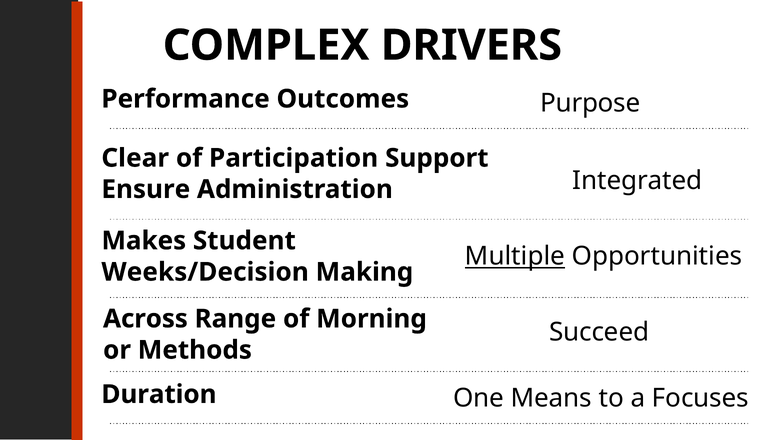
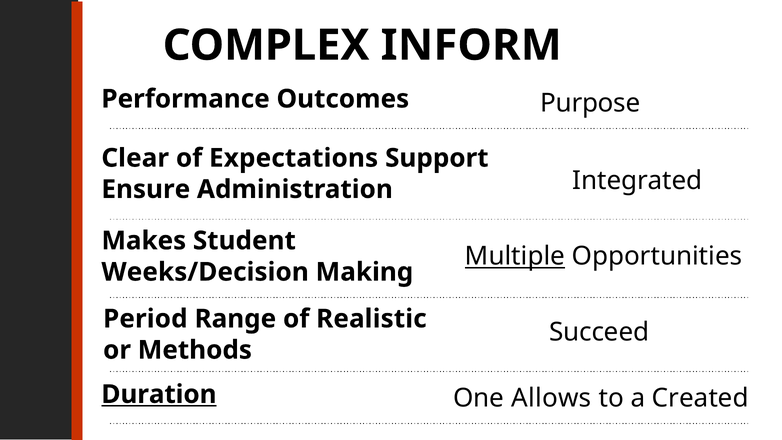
DRIVERS: DRIVERS -> INFORM (471, 45)
Participation: Participation -> Expectations (294, 158)
Across: Across -> Period (145, 319)
Morning: Morning -> Realistic (371, 319)
Duration underline: none -> present (159, 394)
Means: Means -> Allows (551, 398)
Focuses: Focuses -> Created (700, 398)
